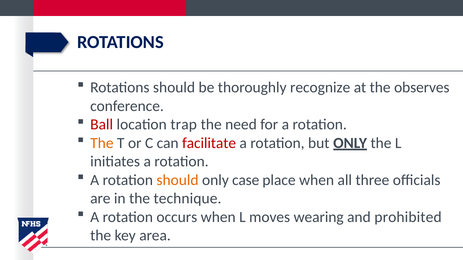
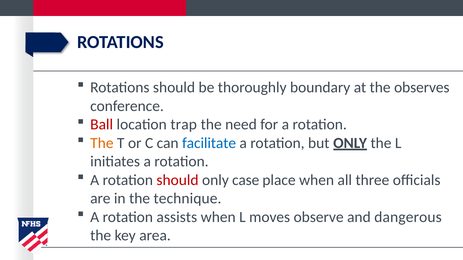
recognize: recognize -> boundary (320, 88)
facilitate colour: red -> blue (209, 143)
should colour: orange -> red (178, 180)
occurs: occurs -> assists (177, 217)
wearing: wearing -> observe (319, 217)
prohibited: prohibited -> dangerous (408, 217)
